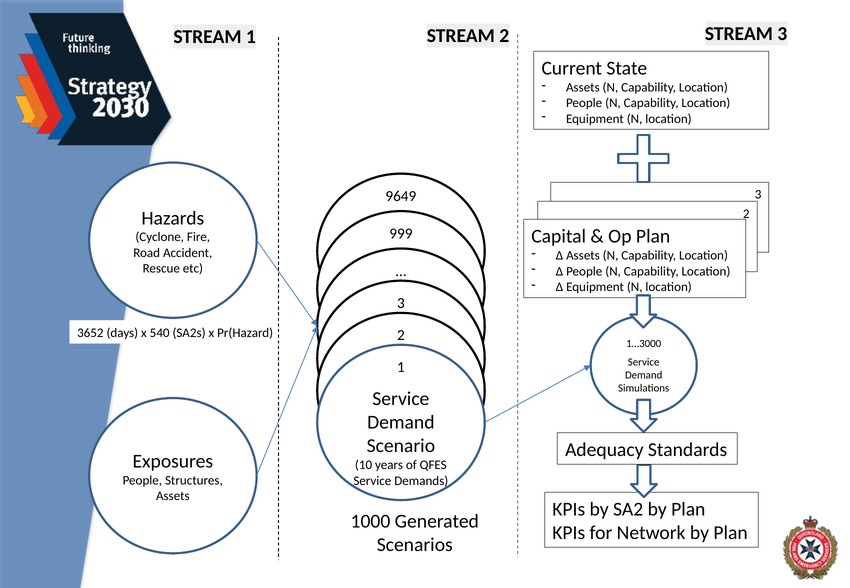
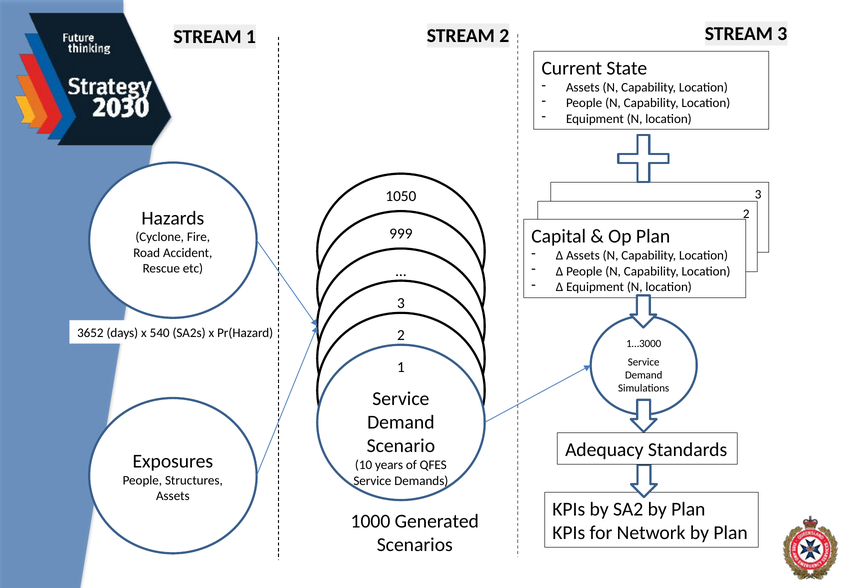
9649: 9649 -> 1050 (401, 196)
